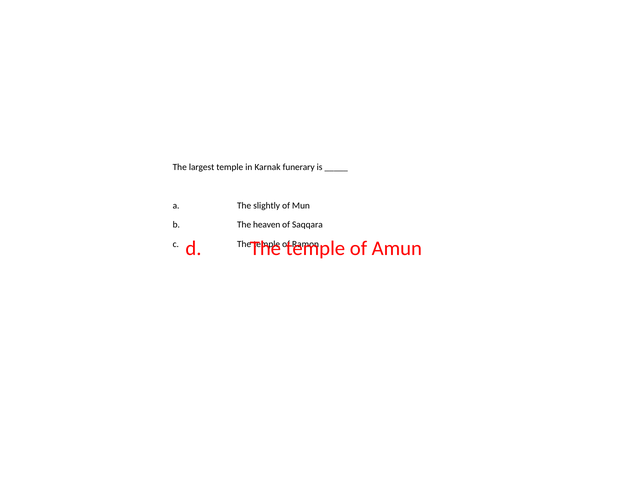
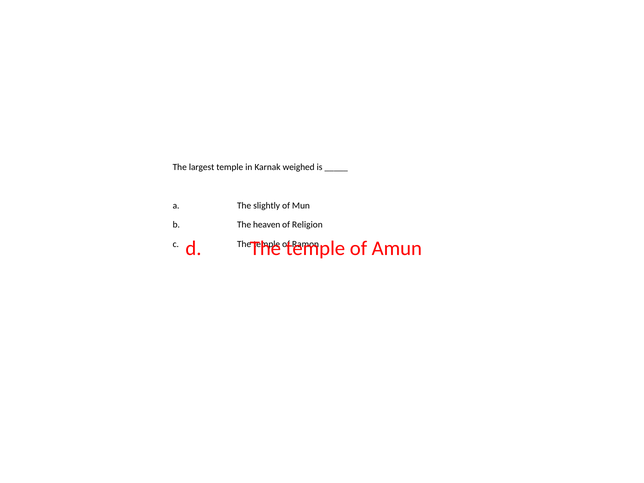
funerary: funerary -> weighed (299, 167)
Saqqara: Saqqara -> Religion (307, 225)
